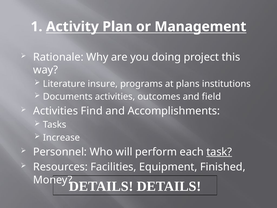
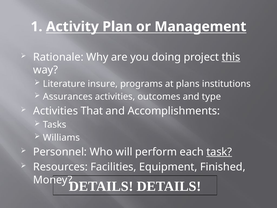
this underline: none -> present (231, 57)
Documents: Documents -> Assurances (68, 97)
field: field -> type (211, 97)
Find: Find -> That (92, 111)
Increase: Increase -> Williams (61, 138)
